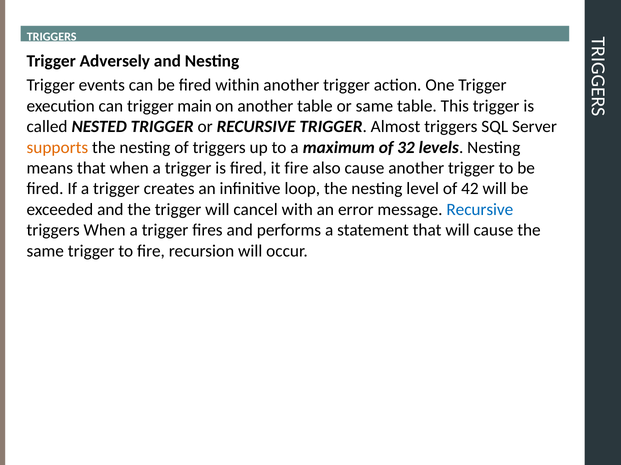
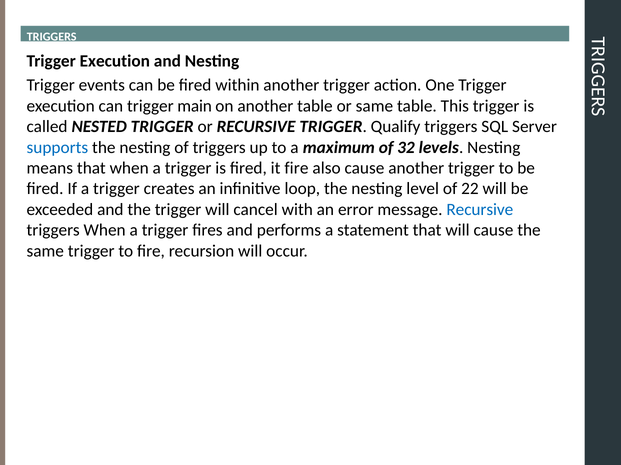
Adversely: Adversely -> Execution (115, 61)
Almost: Almost -> Qualify (396, 127)
supports colour: orange -> blue (57, 148)
42: 42 -> 22 (470, 189)
